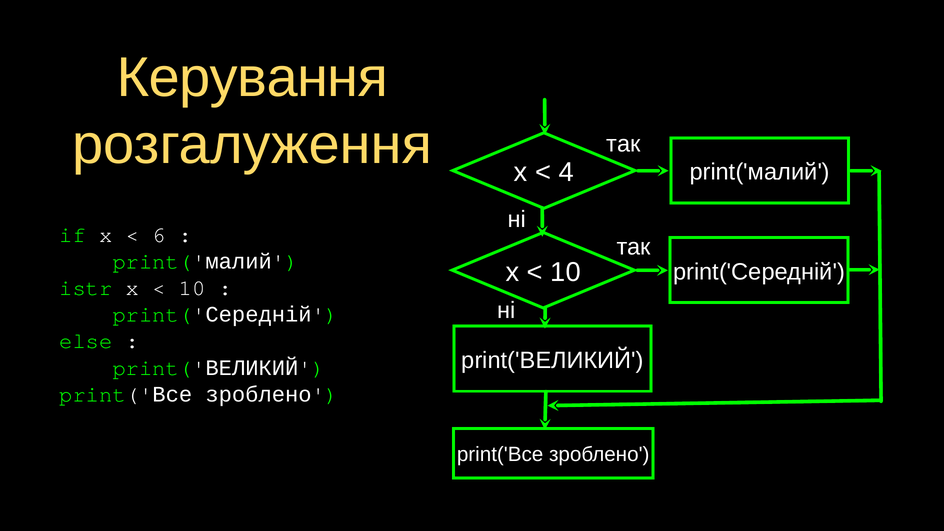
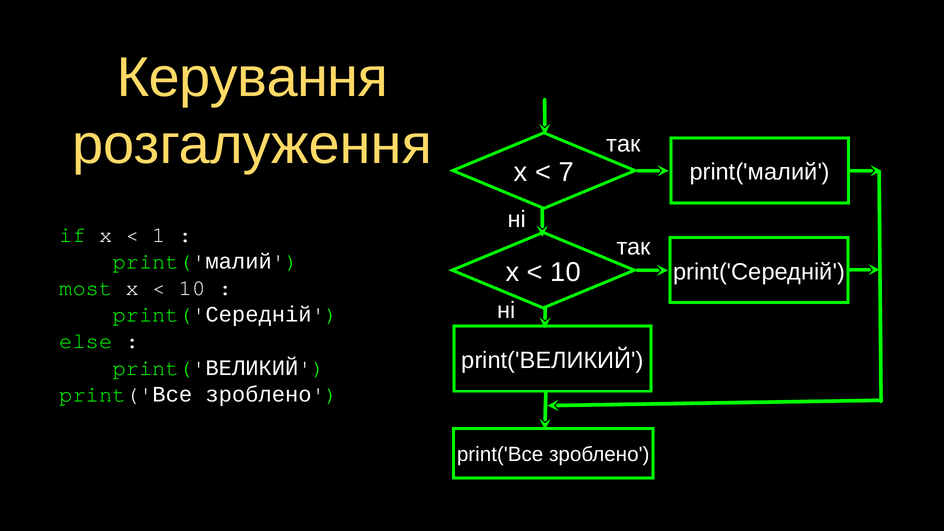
4: 4 -> 7 (566, 172)
6: 6 -> 1 (159, 235)
istr: istr -> most (86, 288)
